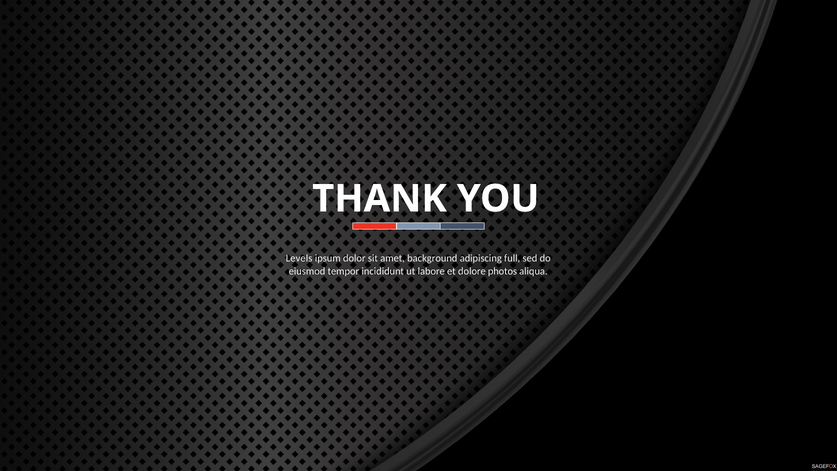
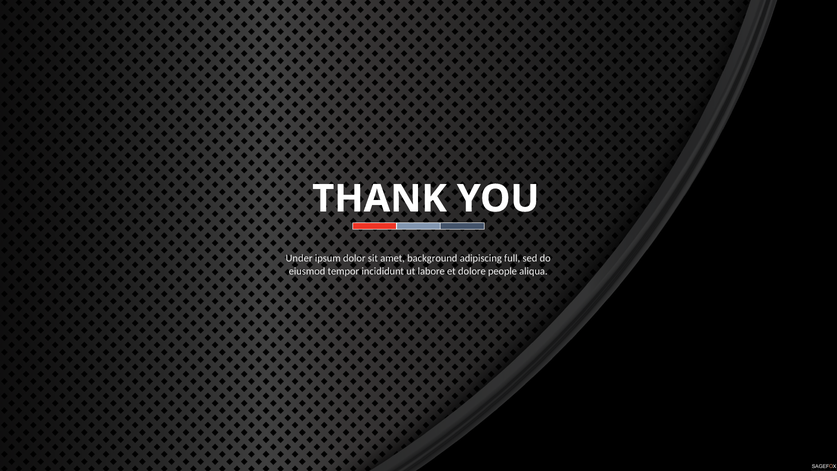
Levels: Levels -> Under (299, 258)
photos: photos -> people (502, 271)
